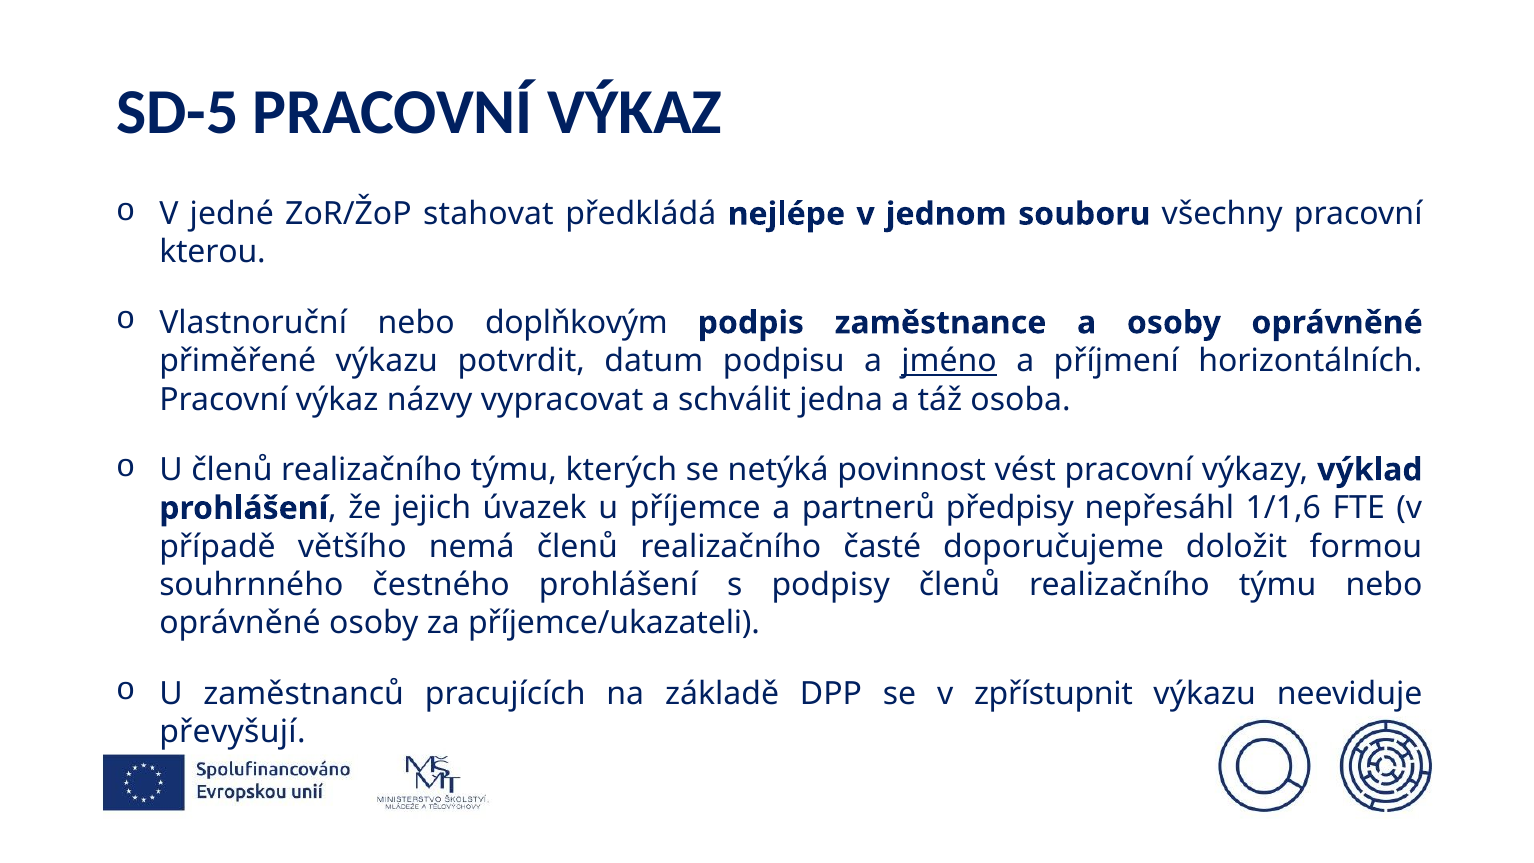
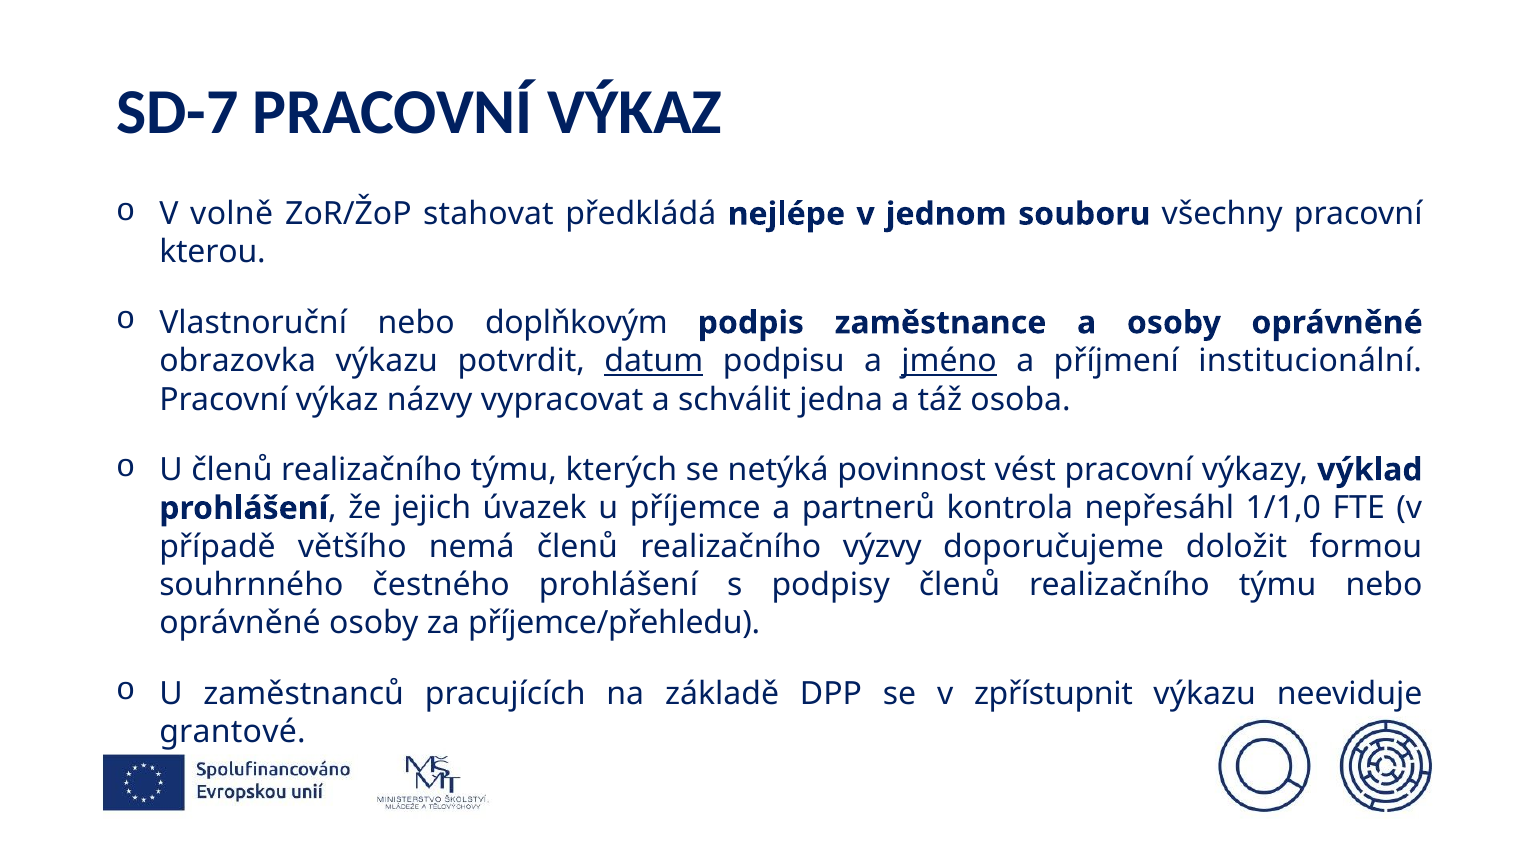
SD-5: SD-5 -> SD-7 (177, 112)
jedné: jedné -> volně (232, 214)
přiměřené: přiměřené -> obrazovka (238, 361)
datum underline: none -> present (654, 361)
horizontálních: horizontálních -> institucionální (1310, 361)
předpisy: předpisy -> kontrola (1010, 508)
1/1,6: 1/1,6 -> 1/1,0 (1283, 508)
časté: časté -> výzvy (882, 547)
příjemce/ukazateli: příjemce/ukazateli -> příjemce/přehledu (614, 623)
převyšují: převyšují -> grantové (232, 732)
